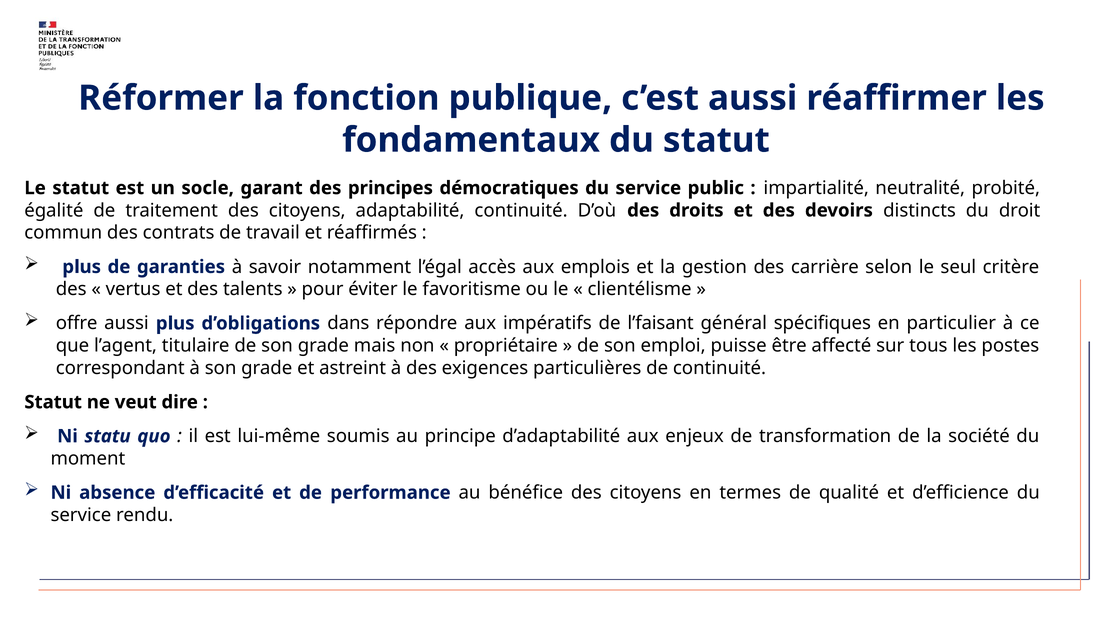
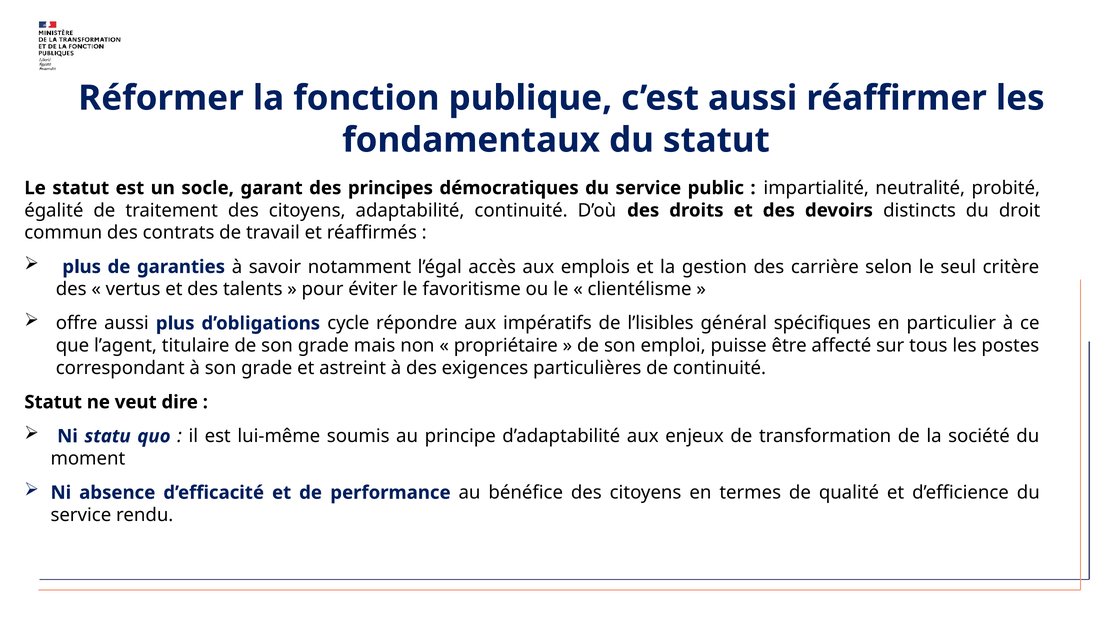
dans: dans -> cycle (348, 323)
l’faisant: l’faisant -> l’lisibles (661, 323)
